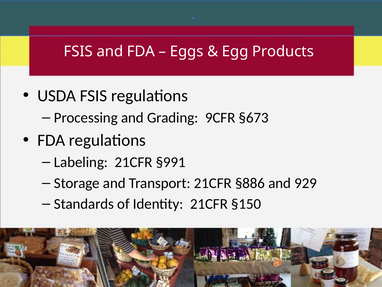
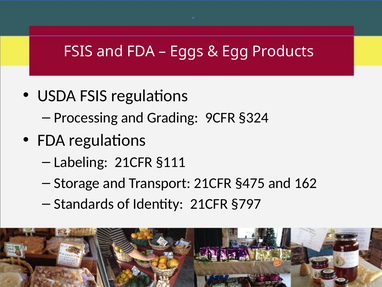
§673: §673 -> §324 (254, 117)
§991: §991 -> §111 (171, 162)
§886: §886 -> §475 (250, 183)
929: 929 -> 162 (306, 183)
§150: §150 -> §797 (246, 204)
